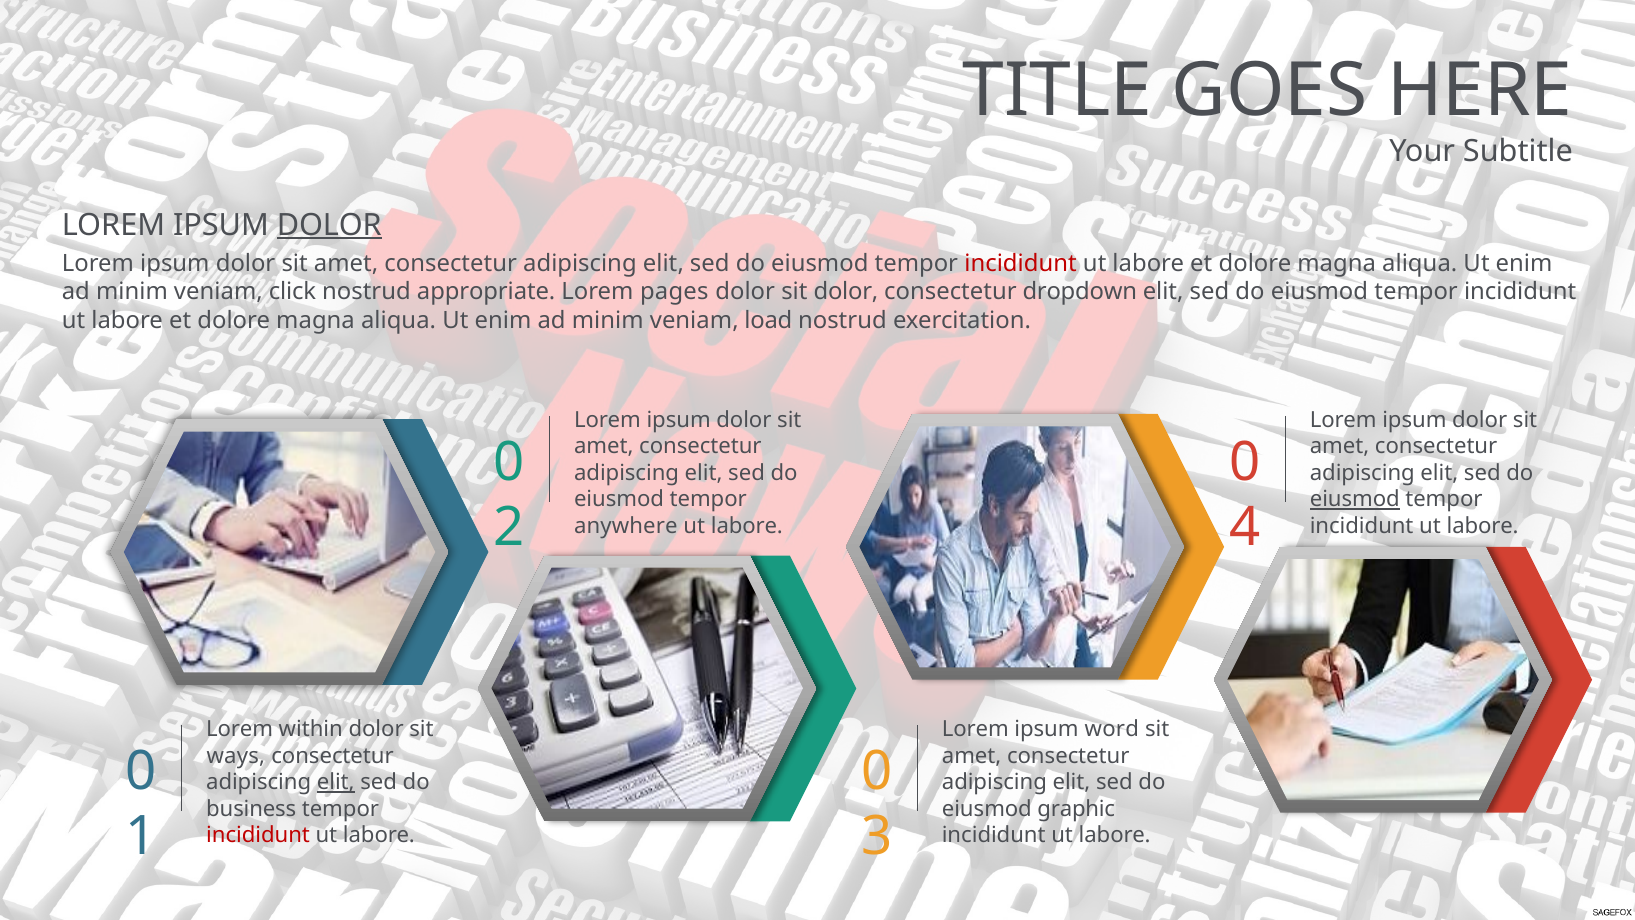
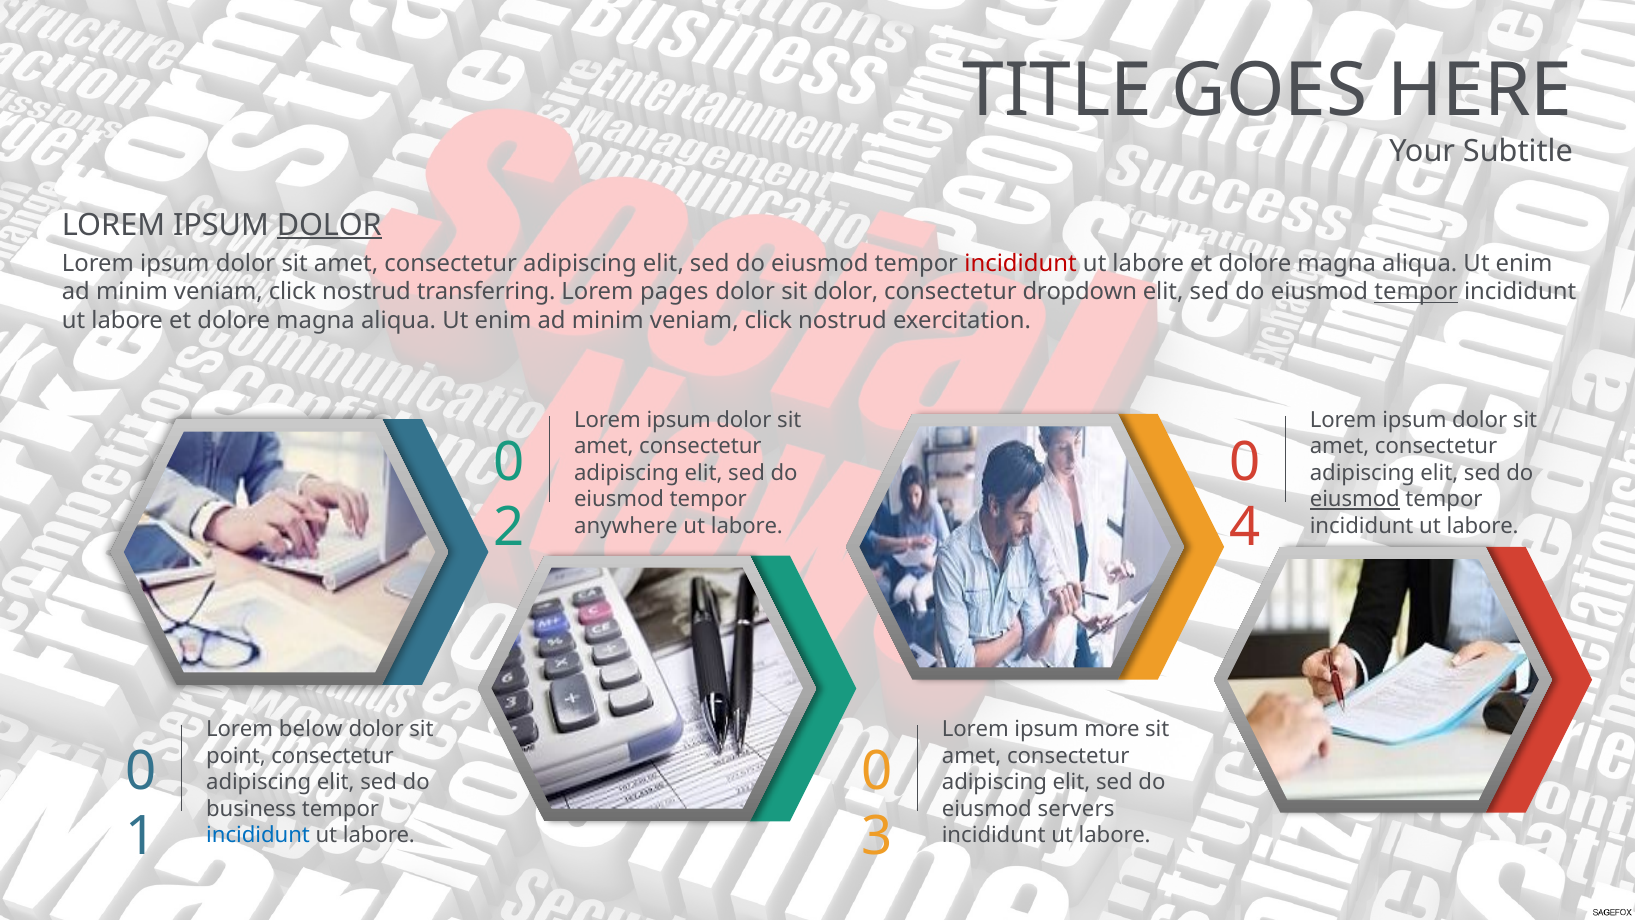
appropriate: appropriate -> transferring (486, 292)
tempor underline: none -> present (1416, 292)
load: load -> click (768, 321)
within: within -> below (311, 729)
word: word -> more (1112, 729)
ways: ways -> point (236, 756)
elit underline: present -> none (336, 782)
graphic: graphic -> servers (1076, 809)
incididunt colour: red -> blue (258, 835)
